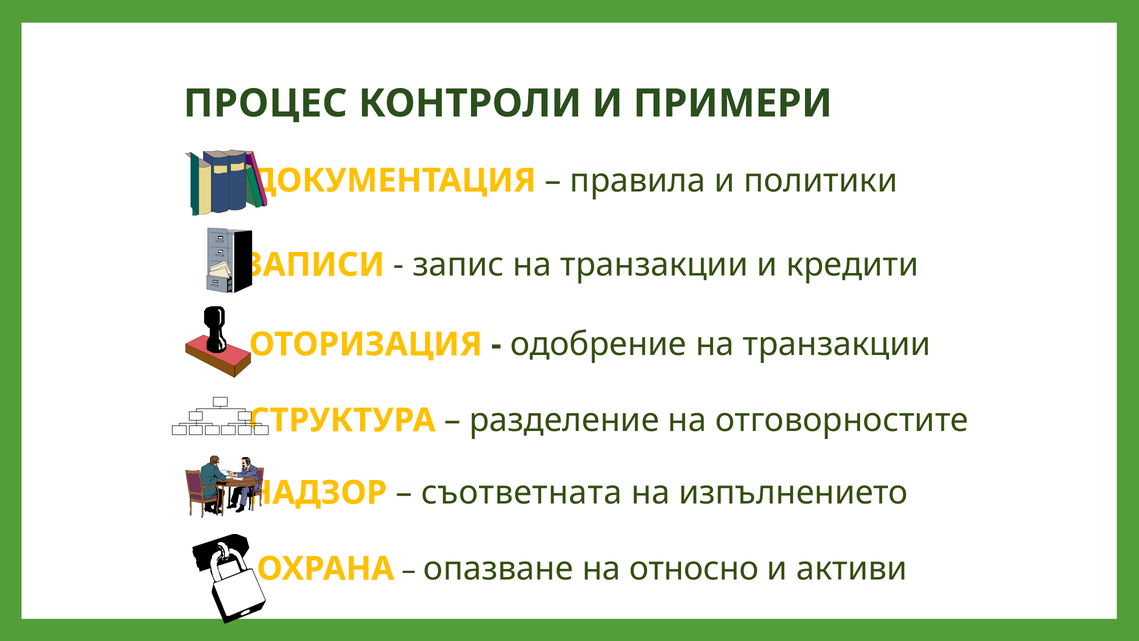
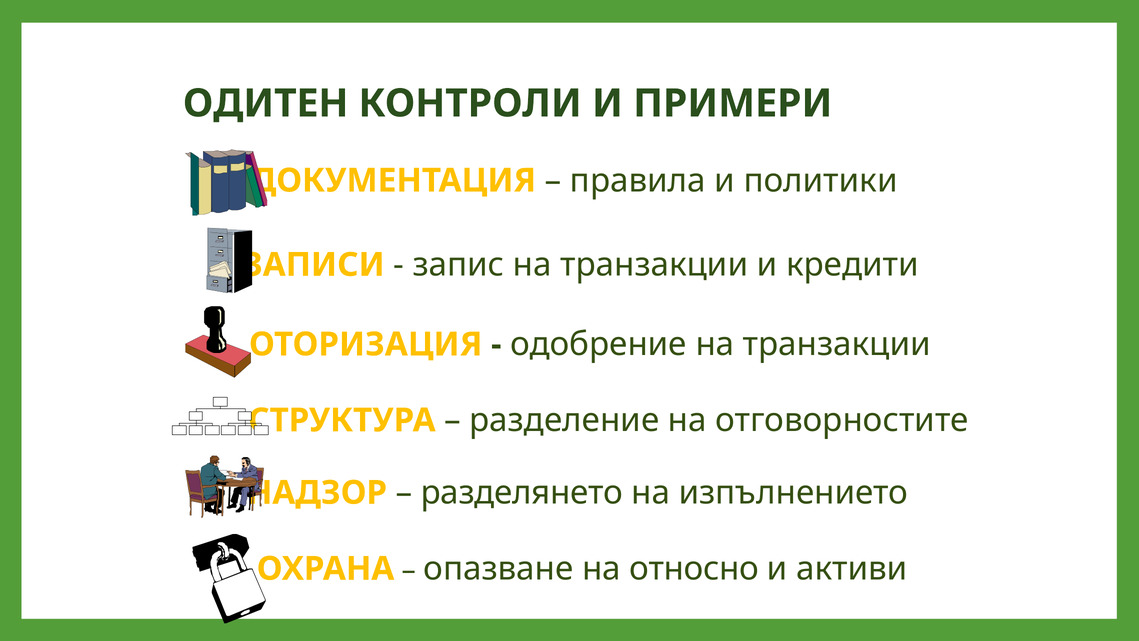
ПРОЦЕС: ПРОЦЕС -> ОДИТЕН (266, 103)
съответната: съответната -> разделянето (522, 493)
